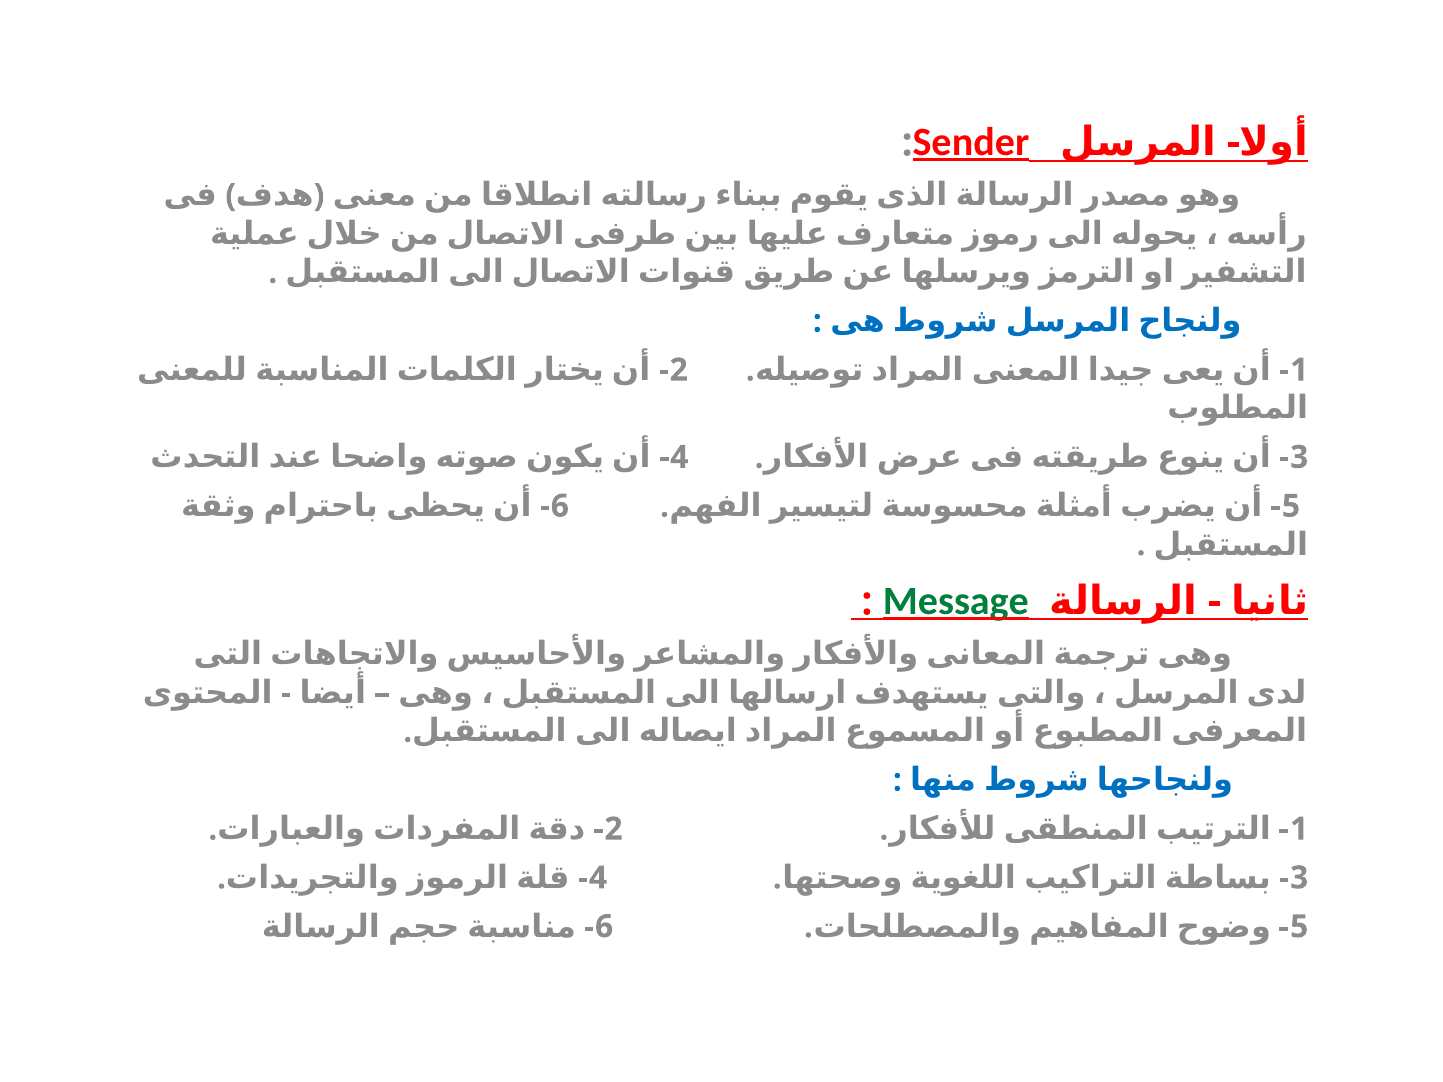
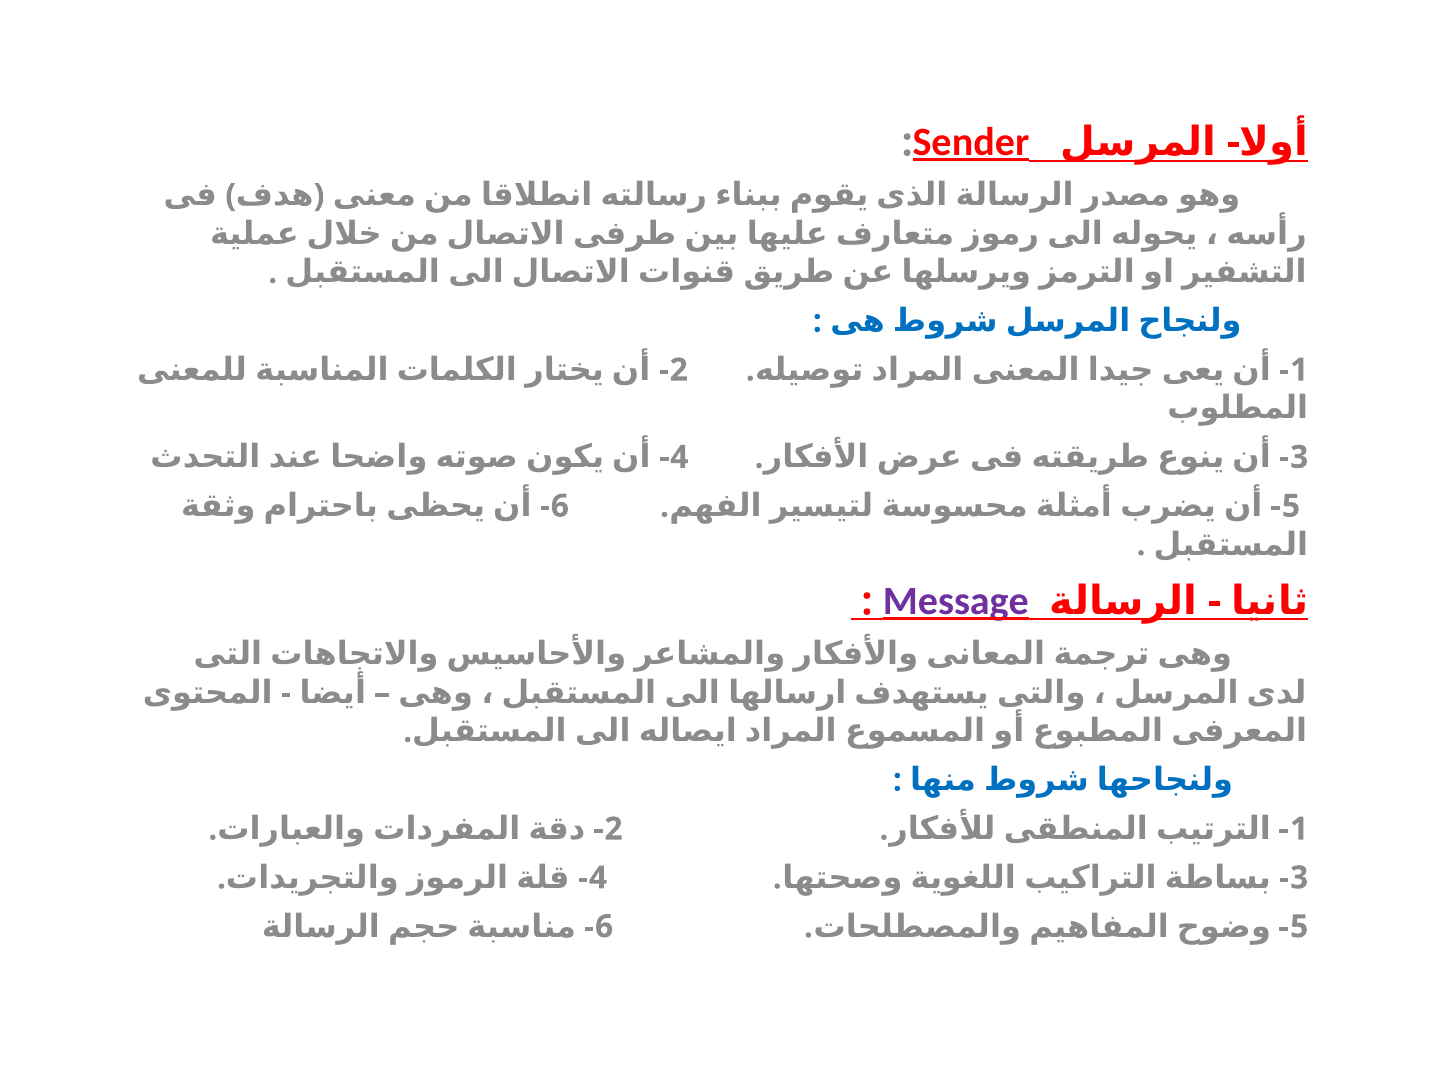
Message colour: green -> purple (956, 601)
